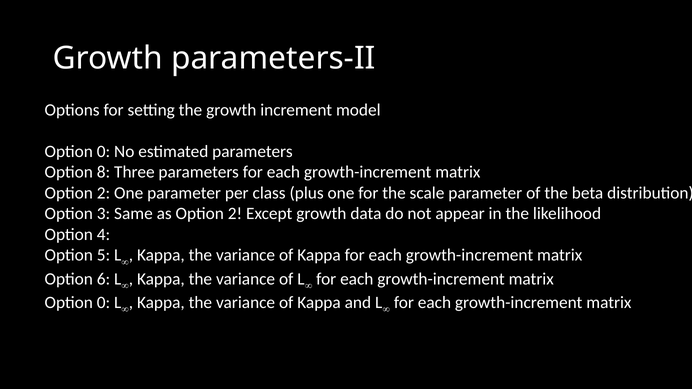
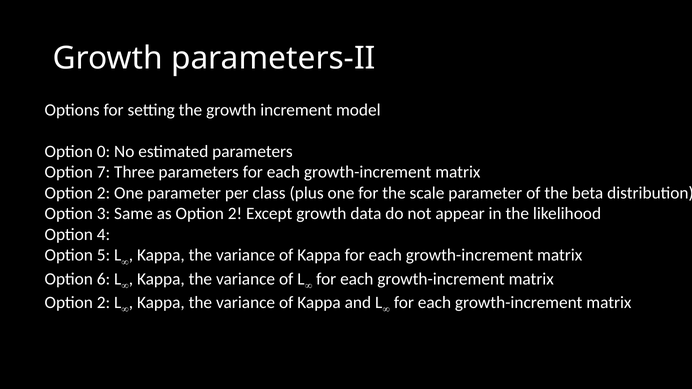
8: 8 -> 7 (103, 172)
0: 0 -> 2 (103, 303)
